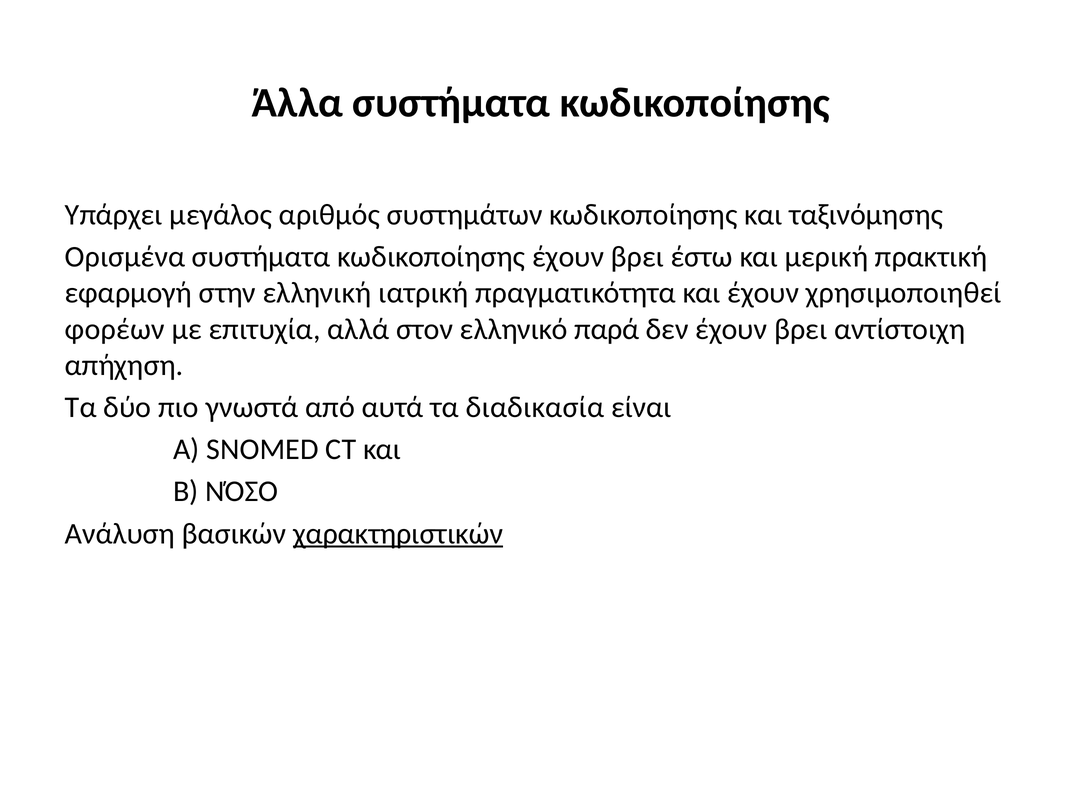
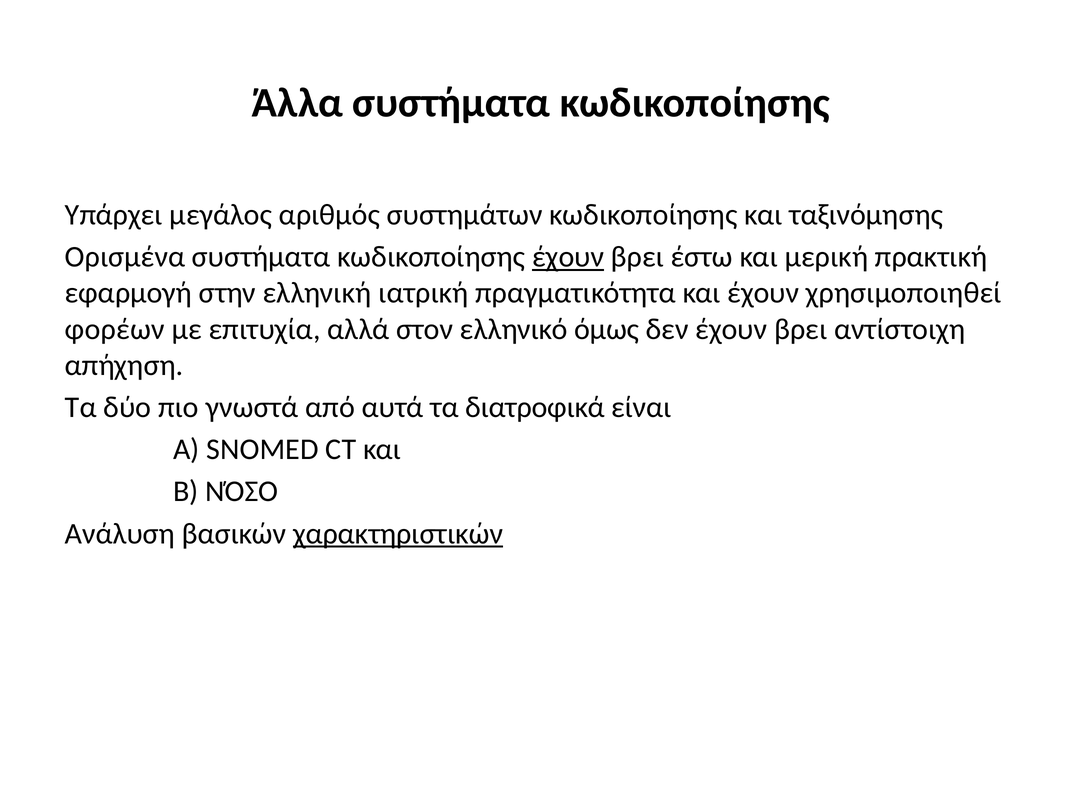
έχουν underline: none -> present (568, 257)
παρά: παρά -> όμως (607, 329)
διαδικασία: διαδικασία -> διατροφικά (535, 408)
